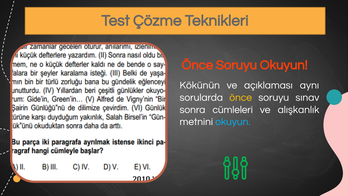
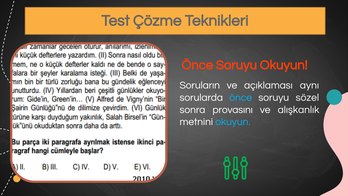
Kökünün: Kökünün -> Soruların (200, 85)
önce colour: yellow -> light blue (241, 97)
sınav: sınav -> sözel (307, 97)
cümleleri: cümleleri -> provasını (233, 110)
